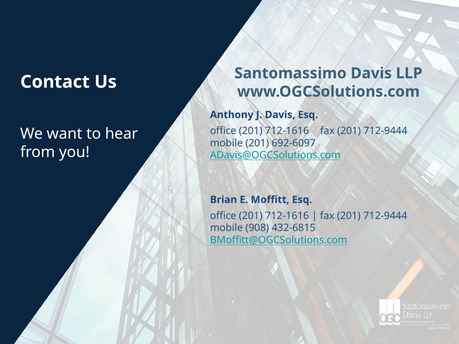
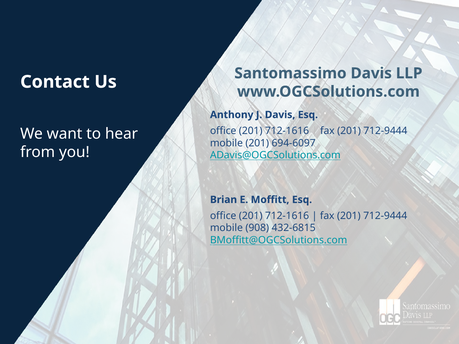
692-6097: 692-6097 -> 694-6097 (294, 143)
